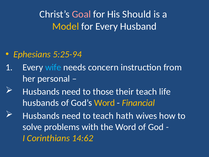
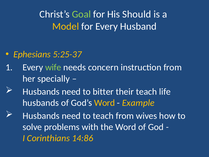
Goal colour: pink -> light green (81, 14)
5:25-94: 5:25-94 -> 5:25-37 (67, 54)
wife colour: light blue -> light green (53, 67)
personal: personal -> specially (54, 78)
those: those -> bitter (103, 91)
Financial: Financial -> Example (138, 103)
teach hath: hath -> from (125, 116)
14:62: 14:62 -> 14:86 (83, 138)
